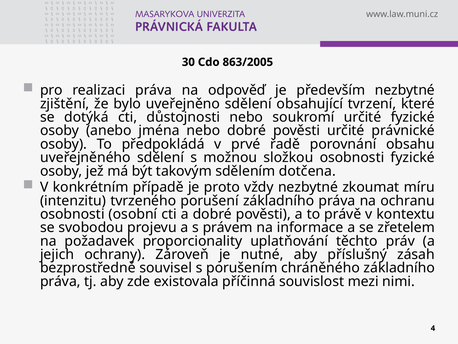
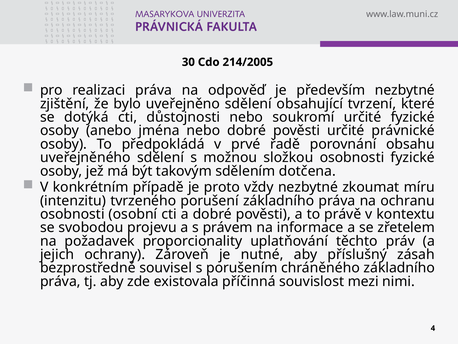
863/2005: 863/2005 -> 214/2005 (248, 62)
